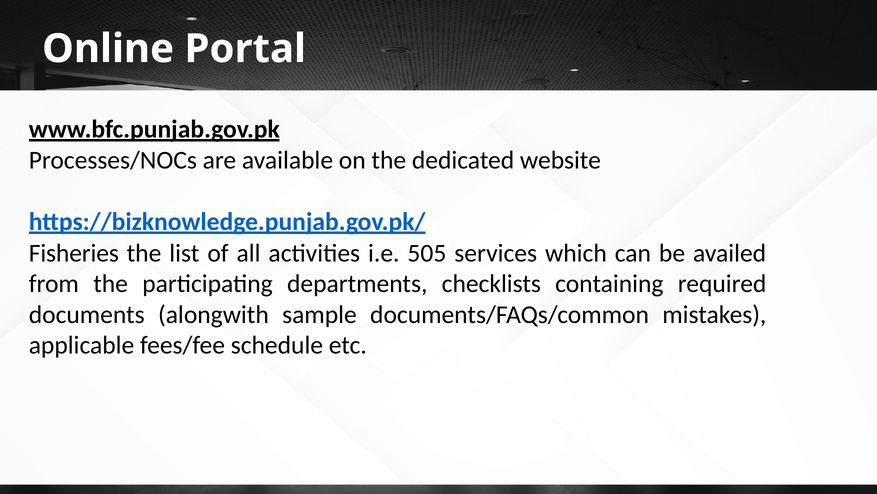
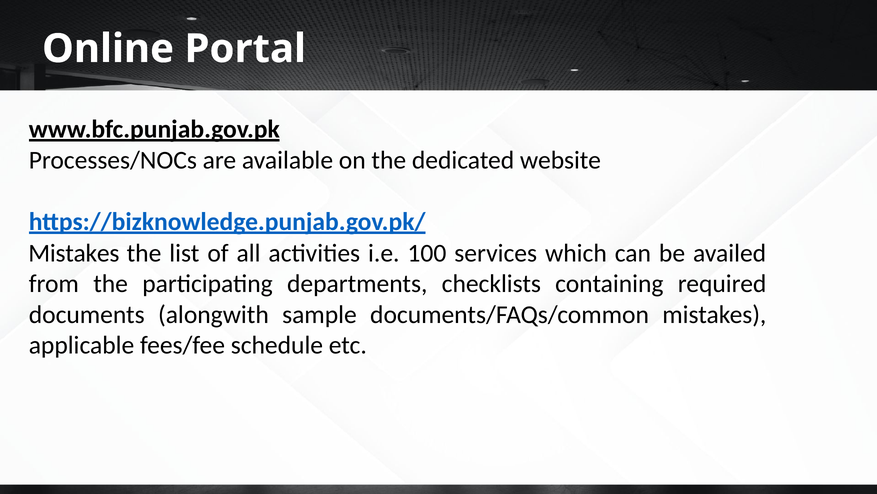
Fisheries: Fisheries -> Mistakes (74, 253)
505: 505 -> 100 (427, 253)
